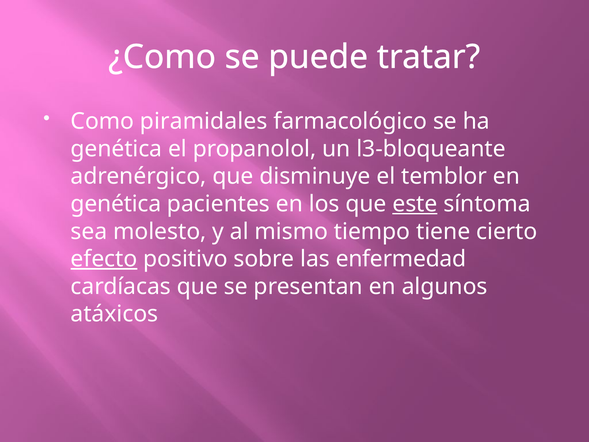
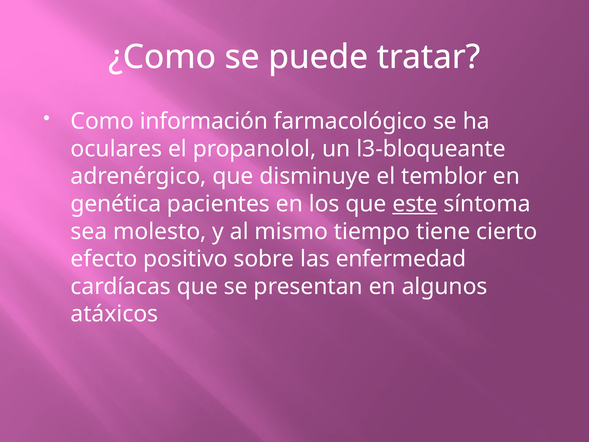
piramidales: piramidales -> información (204, 121)
genética: genética -> oculares (116, 149)
efecto underline: present -> none (104, 259)
